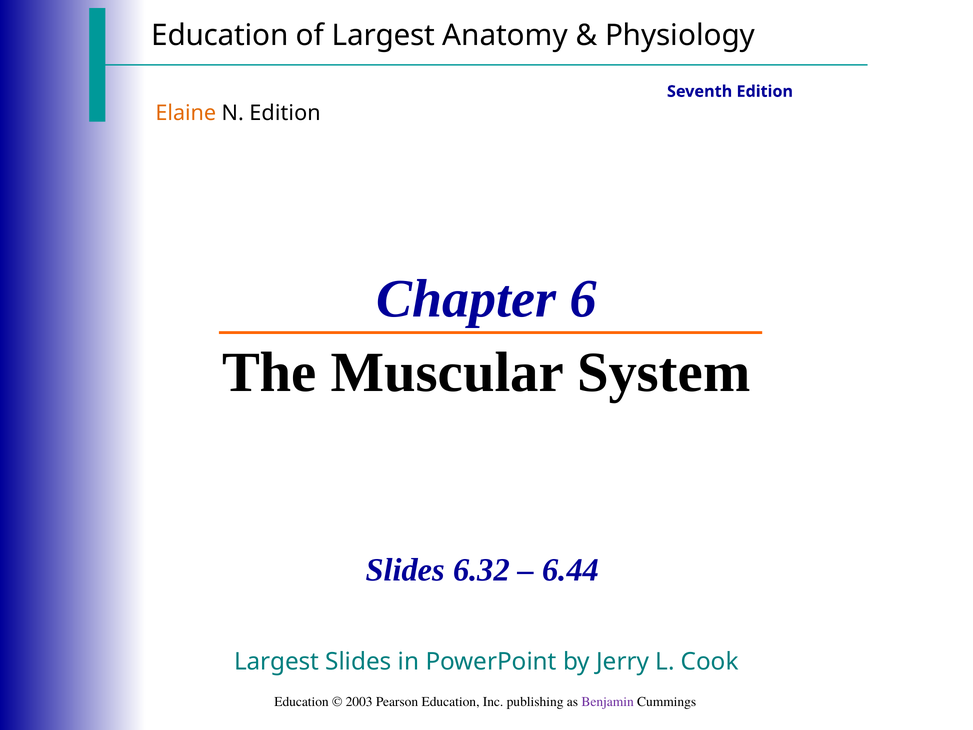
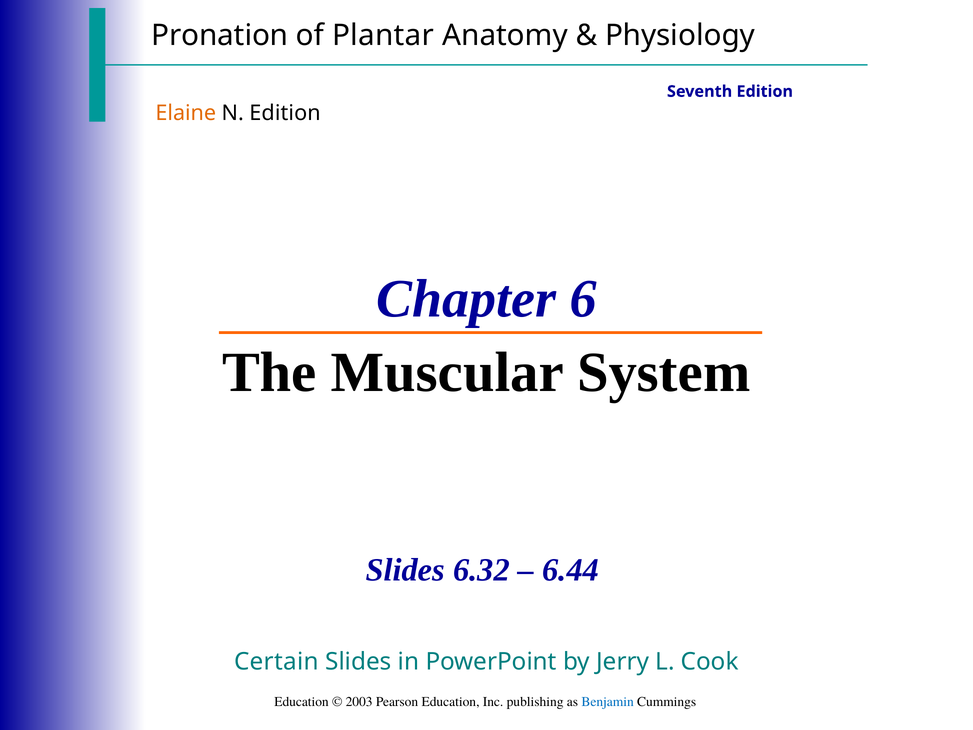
Education: Education -> Pronation (220, 36)
of Largest: Largest -> Plantar (383, 36)
Largest: Largest -> Certain (276, 662)
Benjamin colour: purple -> blue (608, 701)
